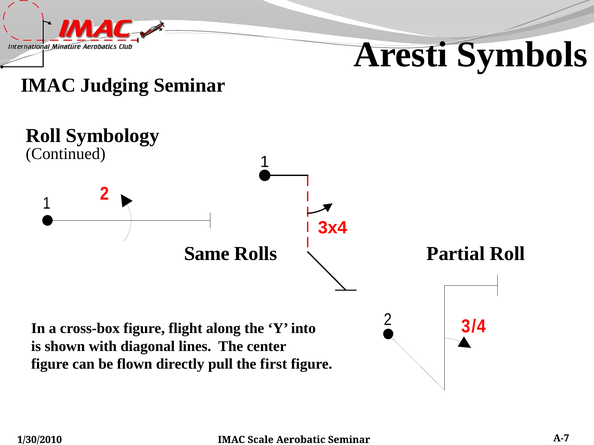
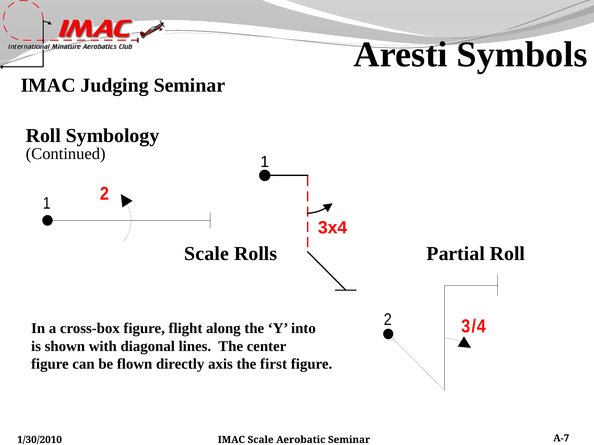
Same: Same -> Scale (207, 254)
pull: pull -> axis (220, 364)
